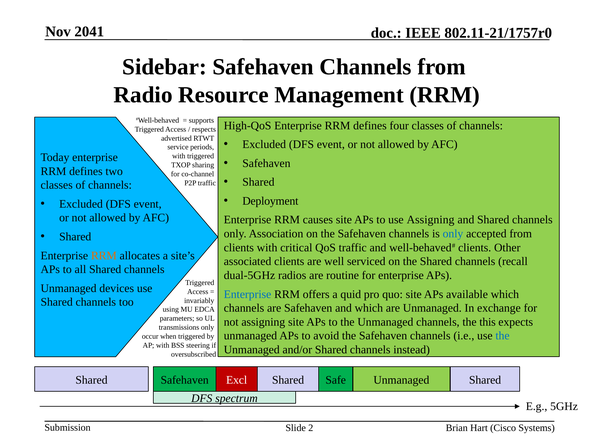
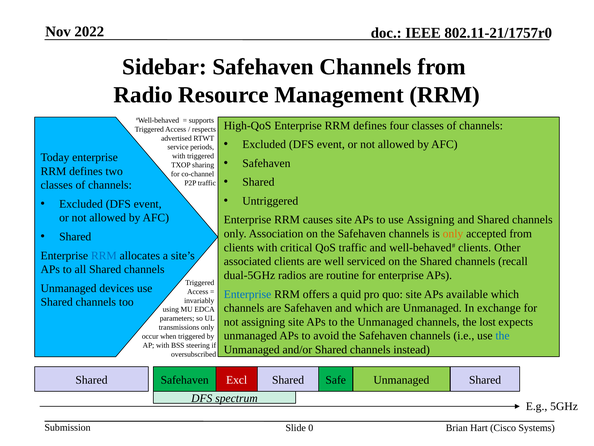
2041: 2041 -> 2022 (89, 31)
Deployment: Deployment -> Untriggered (270, 201)
only colour: blue -> orange (453, 233)
RRM colour: orange -> blue (104, 255)
this: this -> lost (488, 322)
2: 2 -> 0 (311, 427)
